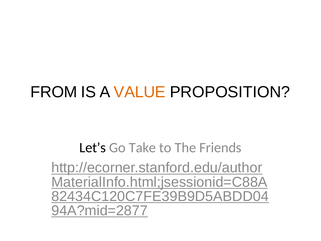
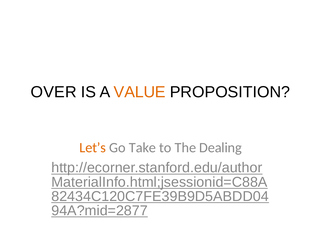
FROM: FROM -> OVER (54, 92)
Let’s colour: black -> orange (93, 148)
Friends: Friends -> Dealing (221, 148)
